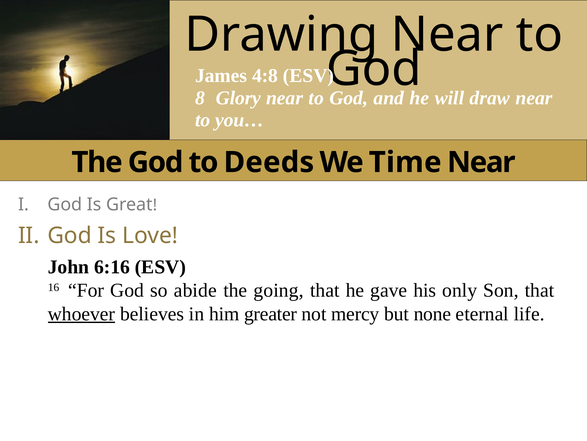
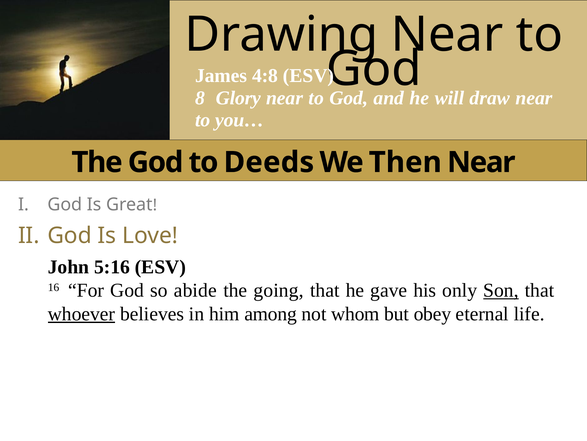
Time: Time -> Then (405, 162)
6:16: 6:16 -> 5:16 (112, 266)
Son underline: none -> present (501, 290)
greater: greater -> among (271, 313)
mercy: mercy -> whom (355, 313)
none: none -> obey (432, 313)
